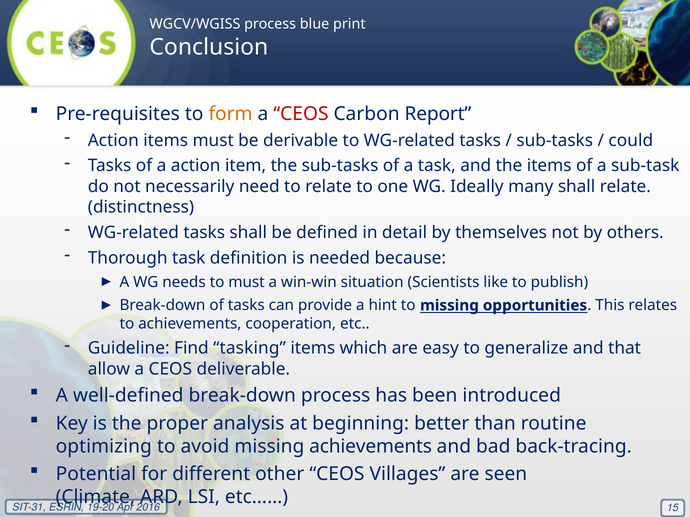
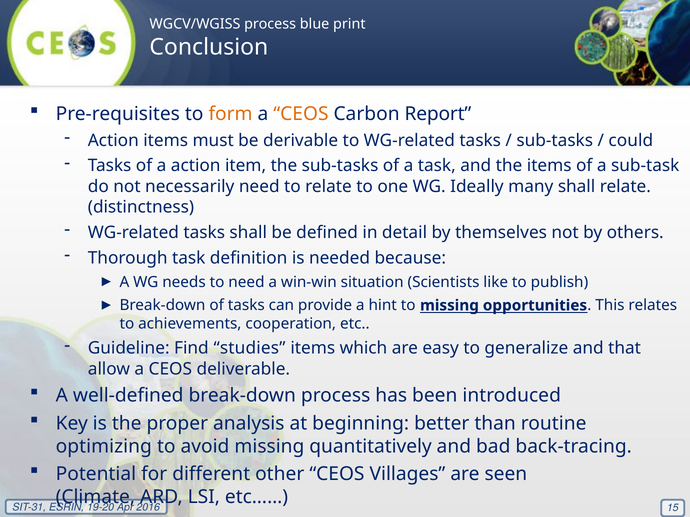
CEOS colour: red -> orange (301, 114)
to must: must -> need (246, 283)
tasking: tasking -> studies (250, 349)
missing achievements: achievements -> quantitatively (371, 447)
